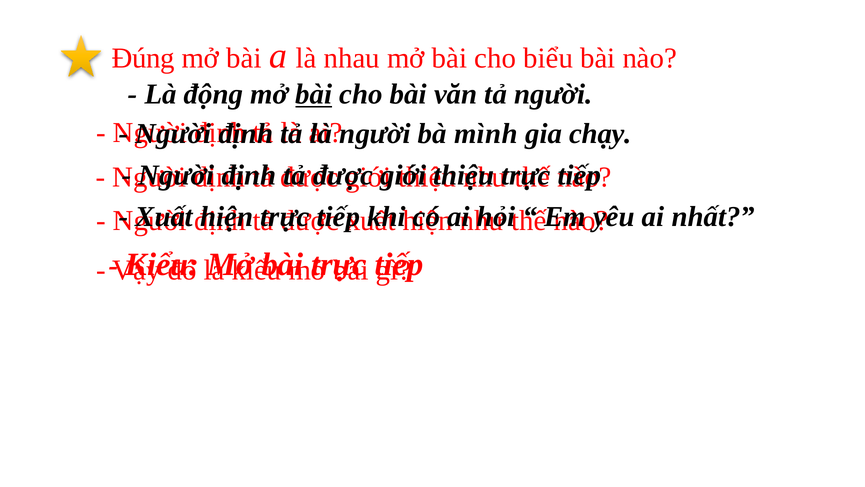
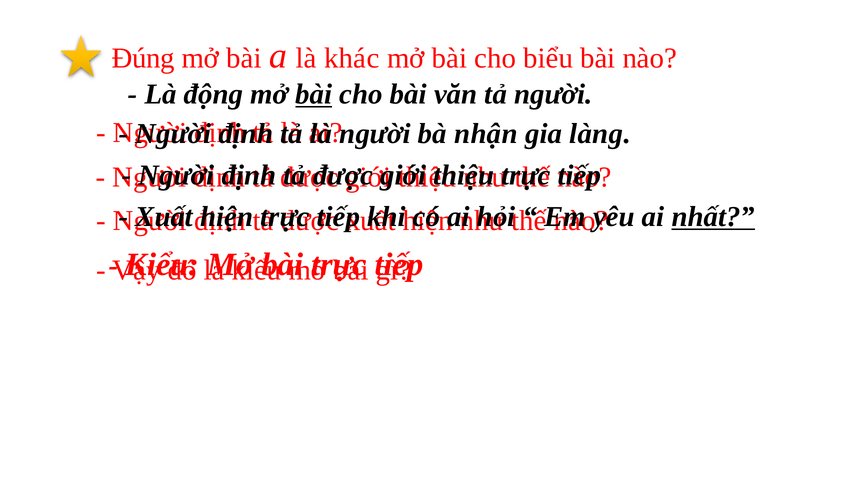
nhau: nhau -> khác (352, 58)
mình: mình -> nhận (486, 134)
chạy: chạy -> làng (600, 134)
nhất underline: none -> present (713, 217)
